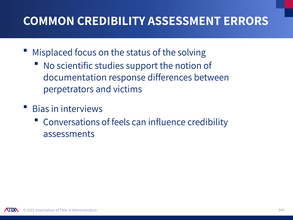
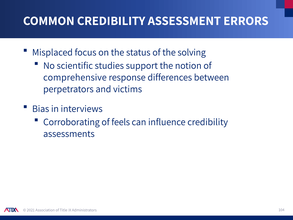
documentation: documentation -> comprehensive (75, 77)
Conversations: Conversations -> Corroborating (71, 122)
